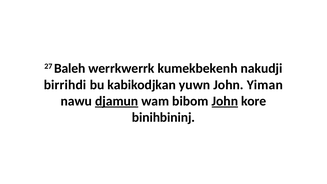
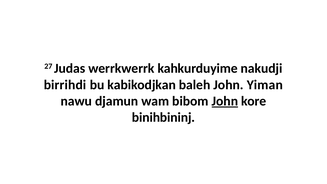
Baleh: Baleh -> Judas (70, 68)
kumekbekenh: kumekbekenh -> kahkurduyime (198, 68)
yuwn: yuwn -> baleh (195, 85)
djamun underline: present -> none (117, 101)
